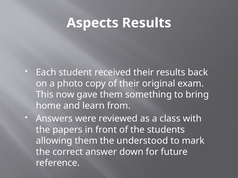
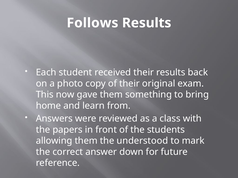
Aspects: Aspects -> Follows (92, 23)
